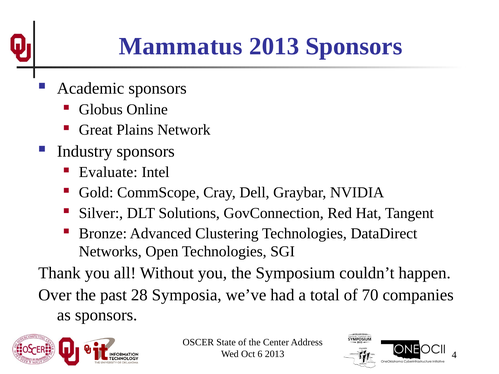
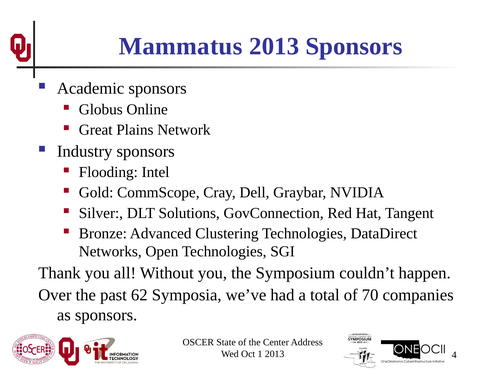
Evaluate: Evaluate -> Flooding (108, 172)
28: 28 -> 62 (139, 295)
6: 6 -> 1 (260, 354)
